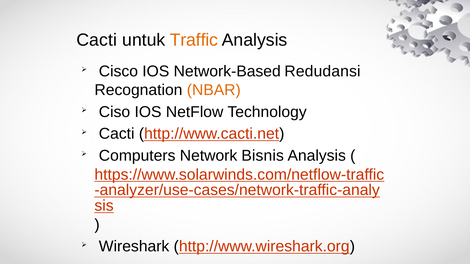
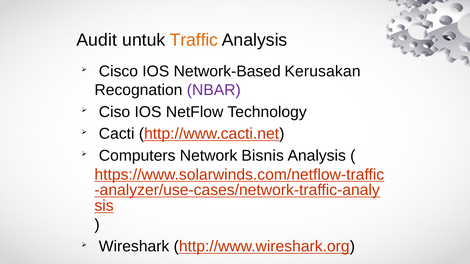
Cacti: Cacti -> Audit (97, 40)
Redudansi: Redudansi -> Kerusakan (322, 71)
NBAR colour: orange -> purple (214, 90)
